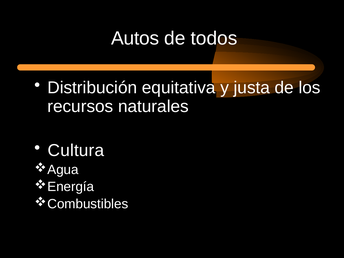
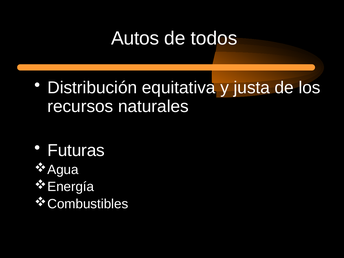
Cultura: Cultura -> Futuras (76, 150)
